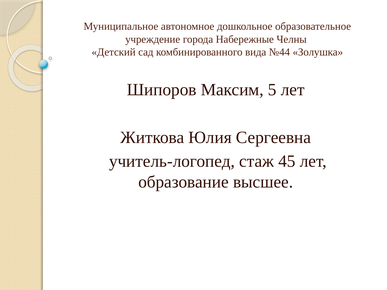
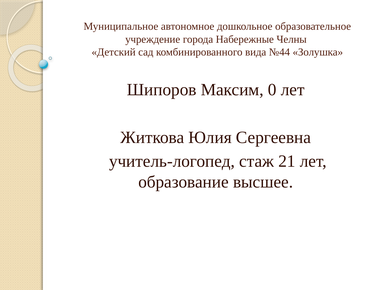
5: 5 -> 0 (272, 90)
45: 45 -> 21 (287, 161)
